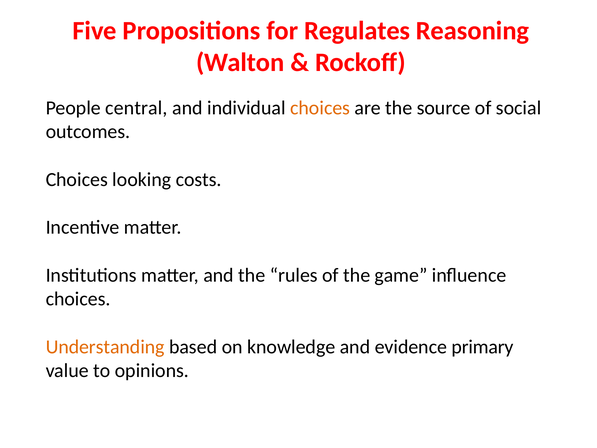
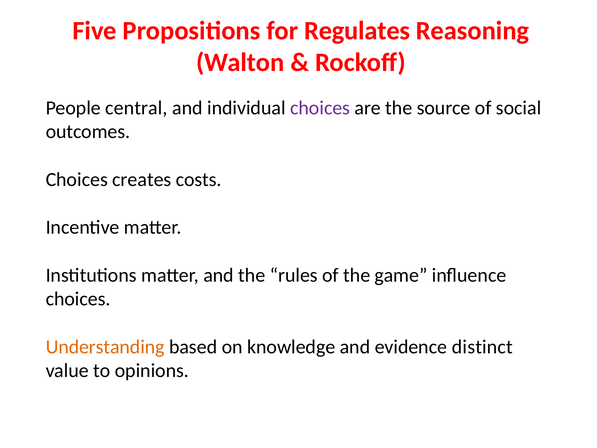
choices colour: orange -> purple (320, 108)
looking: looking -> creates (142, 179)
primary: primary -> distinct (482, 347)
